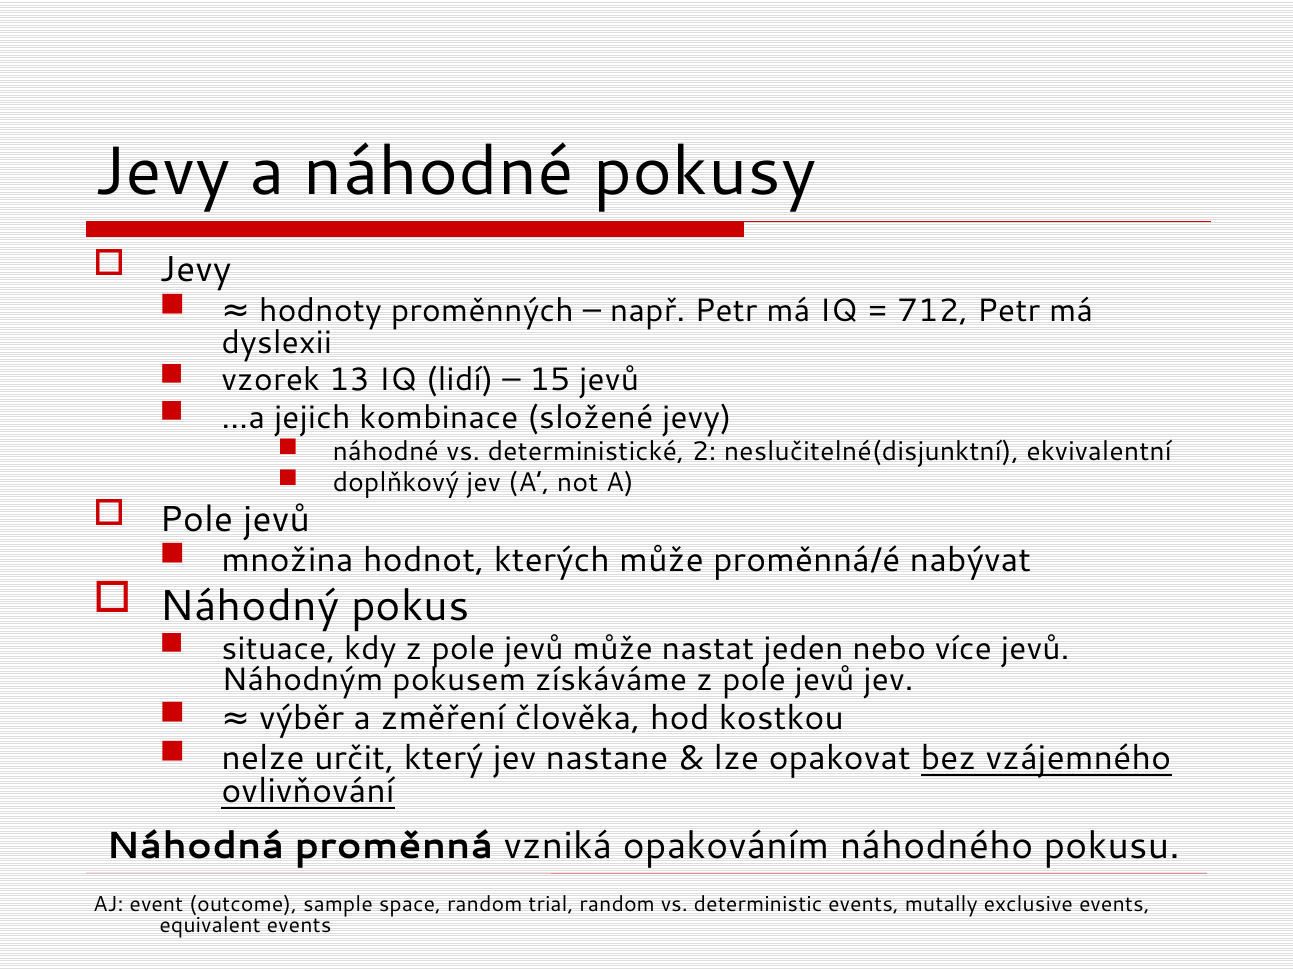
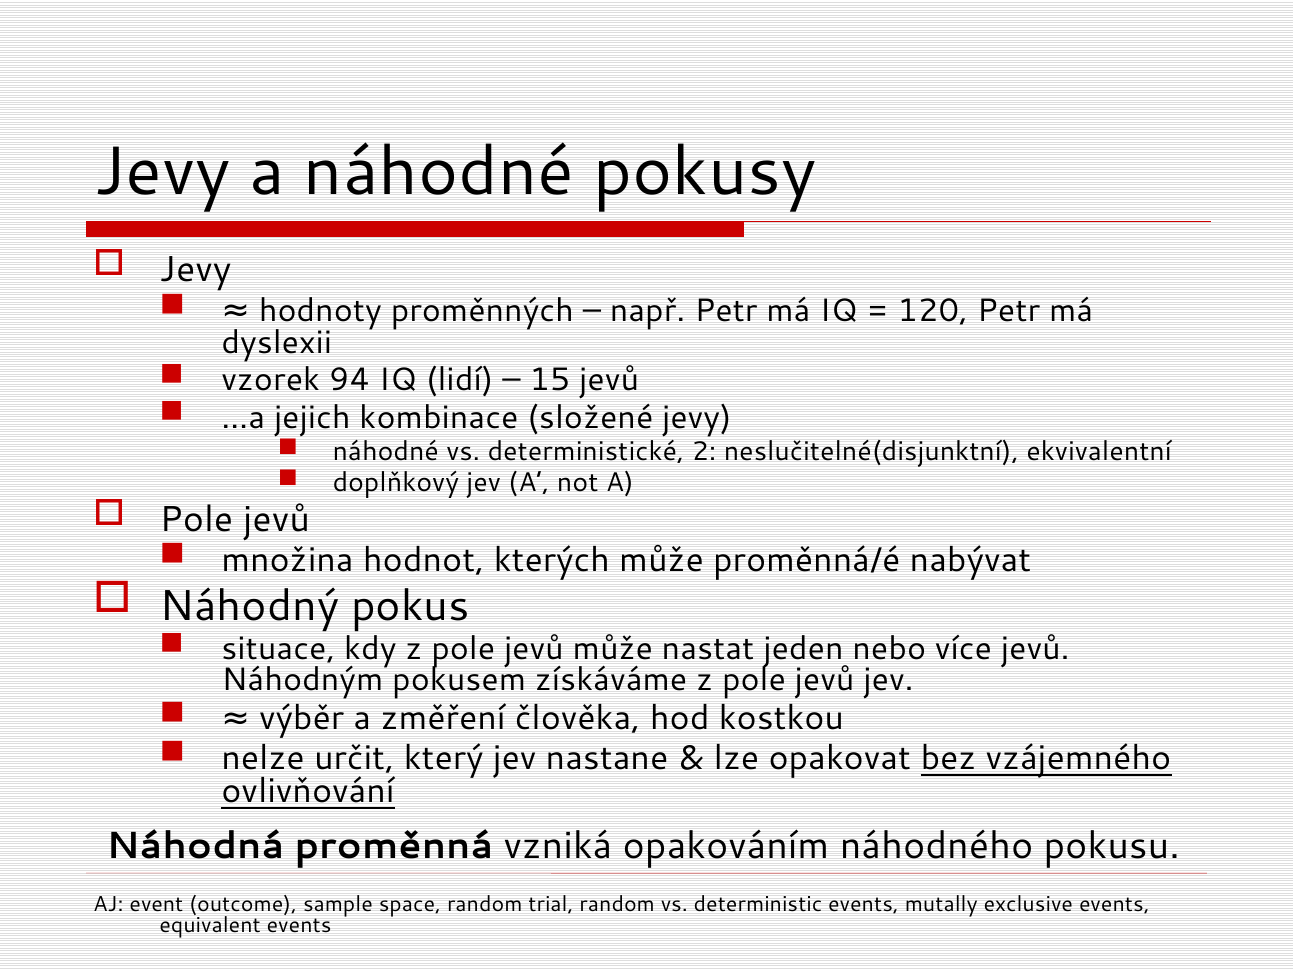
712: 712 -> 120 (933, 311)
13: 13 -> 94 (349, 380)
